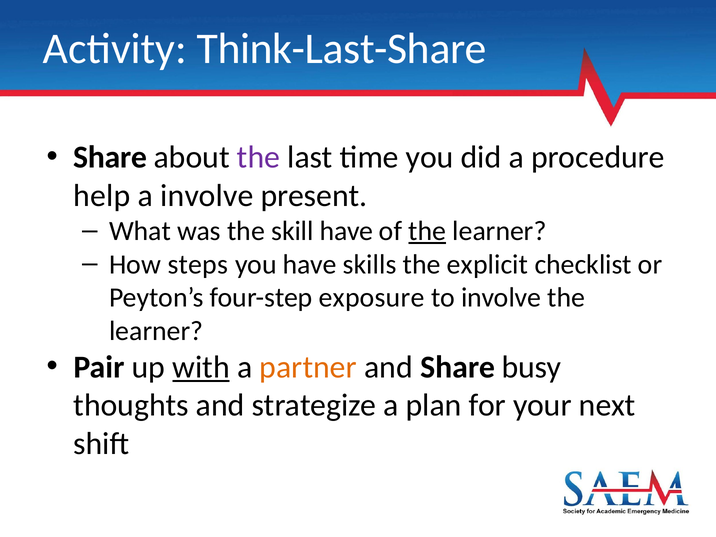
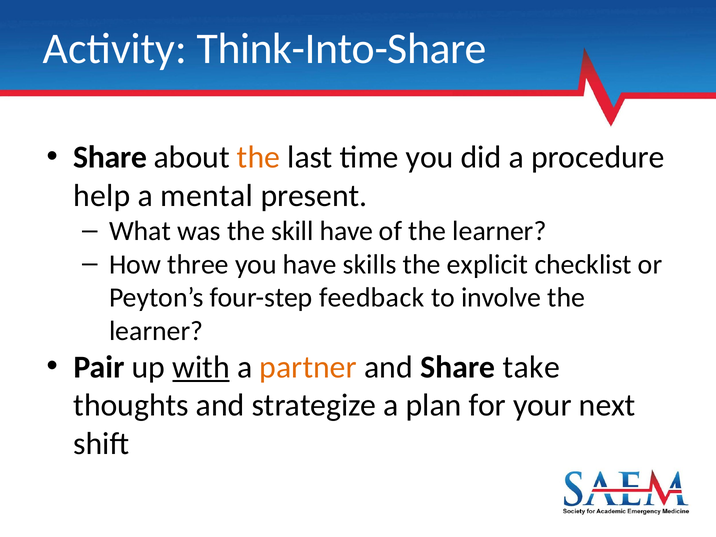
Think-Last-Share: Think-Last-Share -> Think-Into-Share (342, 49)
the colour: purple -> orange (259, 157)
a involve: involve -> mental (207, 196)
the underline: present -> none (427, 231)
steps: steps -> three (198, 264)
exposure: exposure -> feedback (372, 298)
busy: busy -> take (531, 367)
